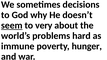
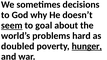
very: very -> goal (44, 25)
immune: immune -> doubled (18, 46)
hunger underline: none -> present (87, 46)
